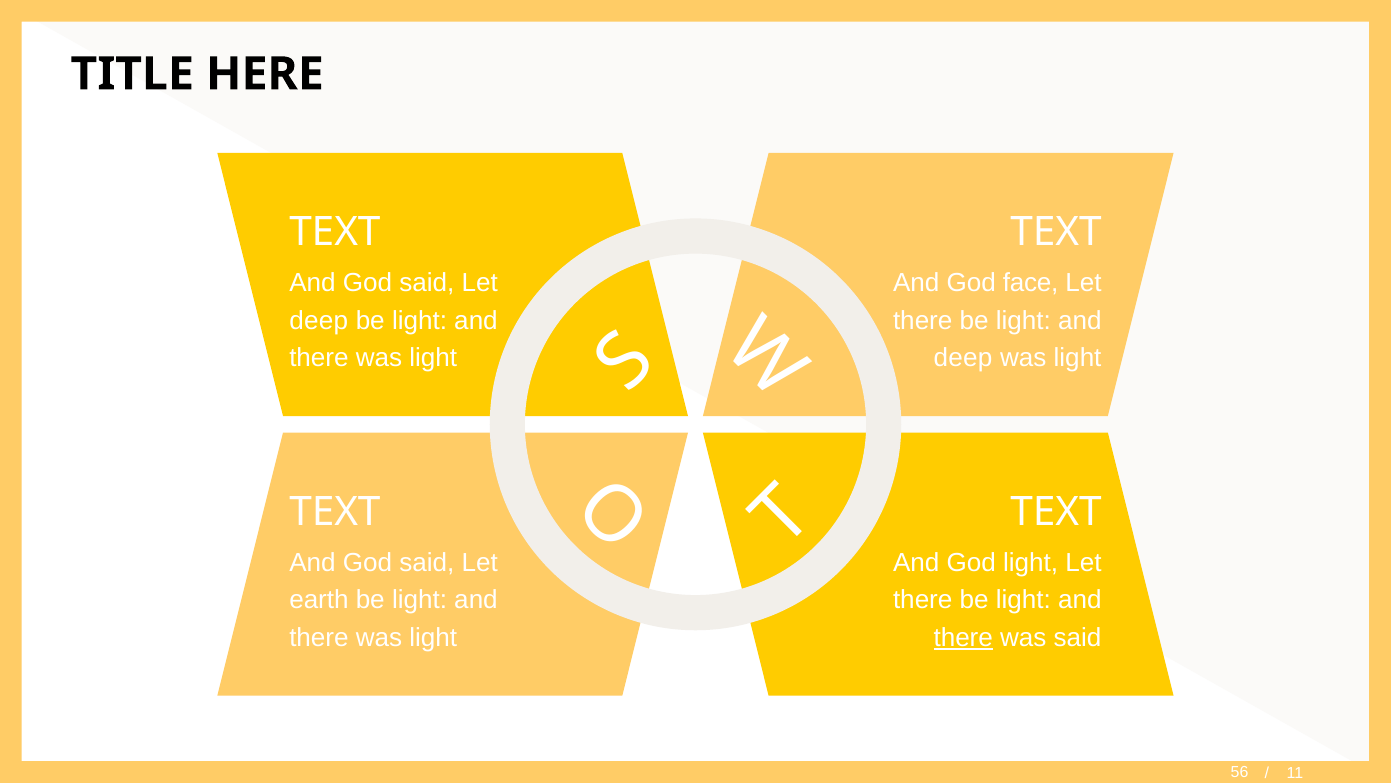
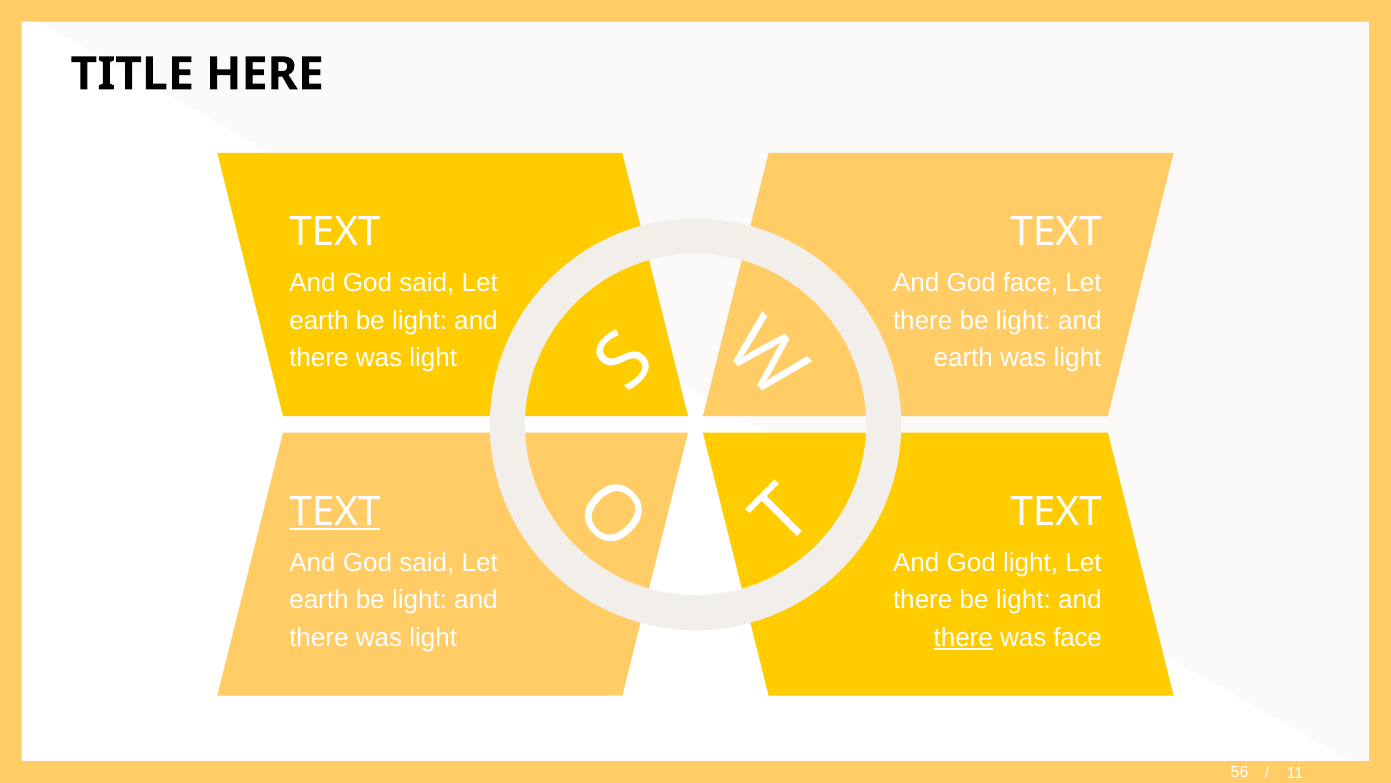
deep: deep -> earth (319, 321)
deep: deep -> earth (963, 358)
TEXT underline: none -> present (335, 511)
was said: said -> face (1078, 637)
